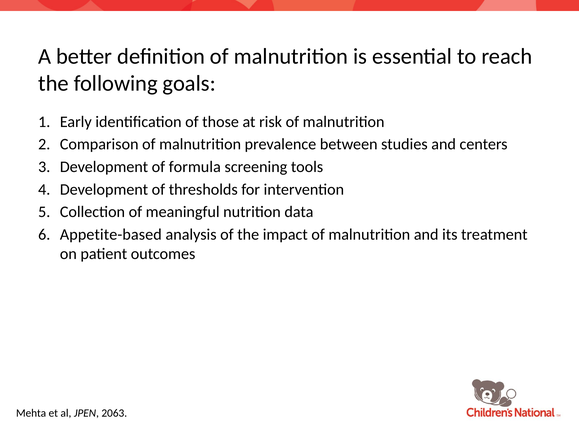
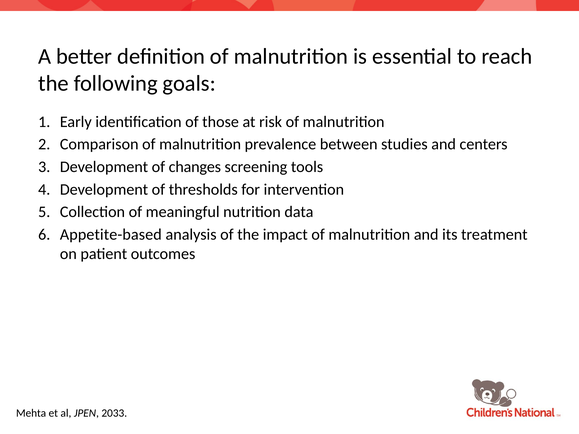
formula: formula -> changes (195, 167)
2063: 2063 -> 2033 (114, 413)
